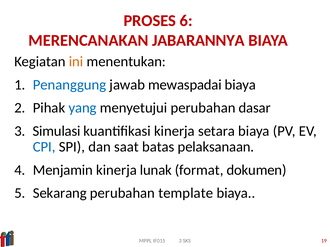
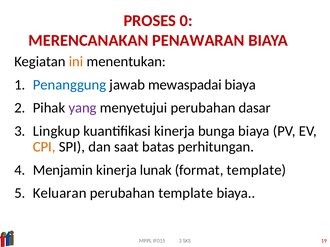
6: 6 -> 0 (186, 21)
JABARANNYA: JABARANNYA -> PENAWARAN (198, 40)
yang colour: blue -> purple (83, 108)
Simulasi: Simulasi -> Lingkup (56, 131)
setara: setara -> bunga (216, 131)
CPI colour: blue -> orange (44, 147)
pelaksanaan: pelaksanaan -> perhitungan (216, 147)
format dokumen: dokumen -> template (256, 170)
Sekarang: Sekarang -> Keluaran (60, 193)
